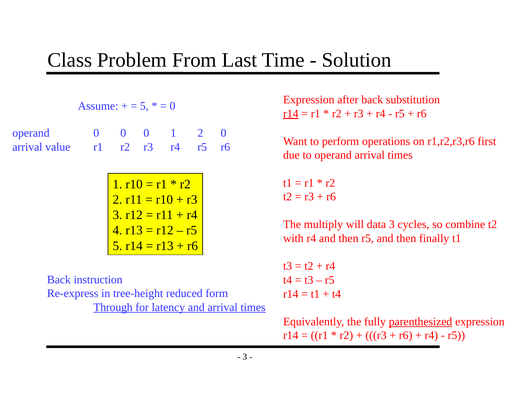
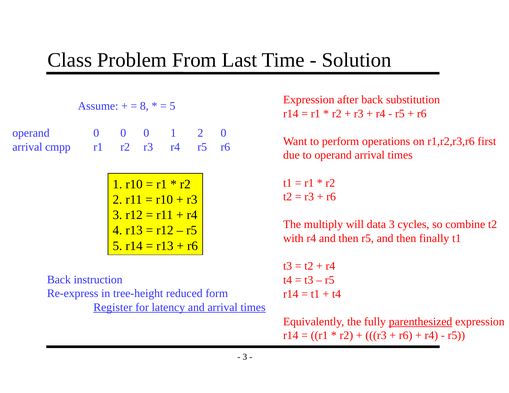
5: 5 -> 8 (144, 106)
0: 0 -> 5 (173, 106)
r14 underline: present -> none (291, 114)
value: value -> cmpp (58, 147)
Through: Through -> Register (113, 308)
